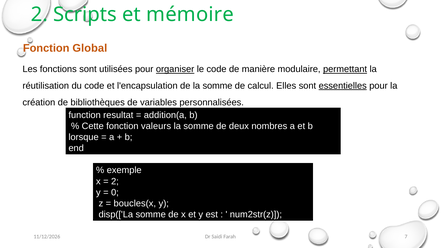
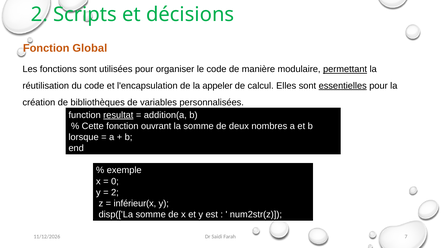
mémoire: mémoire -> décisions (190, 14)
organiser underline: present -> none (175, 69)
de la somme: somme -> appeler (217, 86)
resultat underline: none -> present (118, 115)
valeurs: valeurs -> ouvrant (156, 126)
2: 2 -> 0 (115, 181)
0: 0 -> 2 (115, 192)
boucles(x: boucles(x -> inférieur(x (135, 203)
